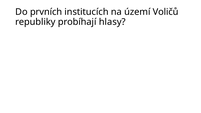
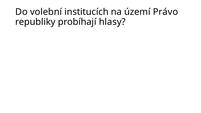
prvních: prvních -> volební (46, 12)
Voličů: Voličů -> Právo (166, 12)
